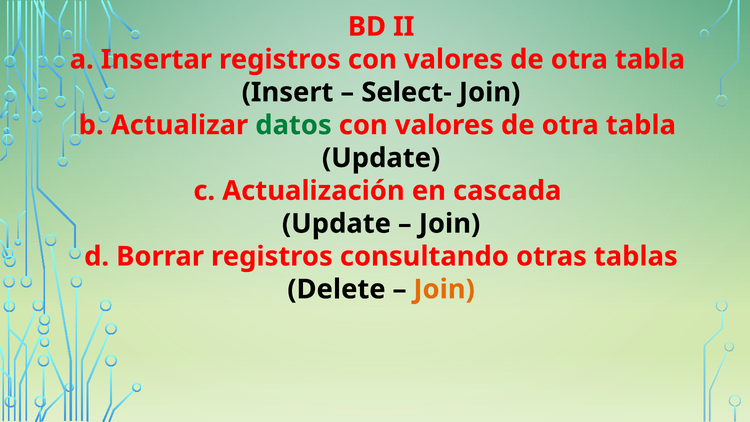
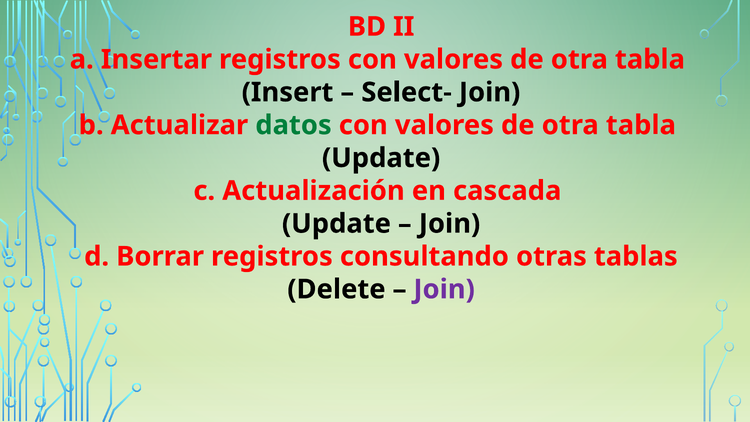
Join colour: orange -> purple (444, 289)
